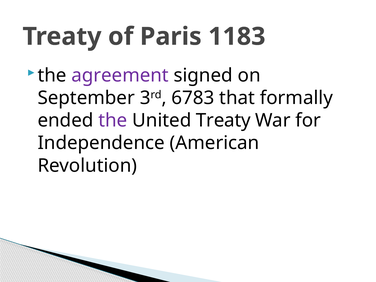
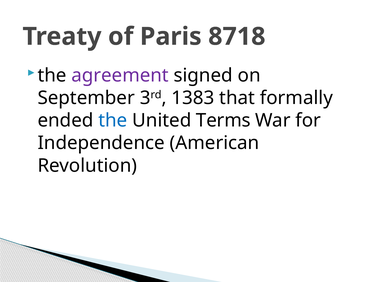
1183: 1183 -> 8718 (237, 37)
6783: 6783 -> 1383 (193, 98)
the colour: purple -> blue (113, 120)
United Treaty: Treaty -> Terms (223, 120)
